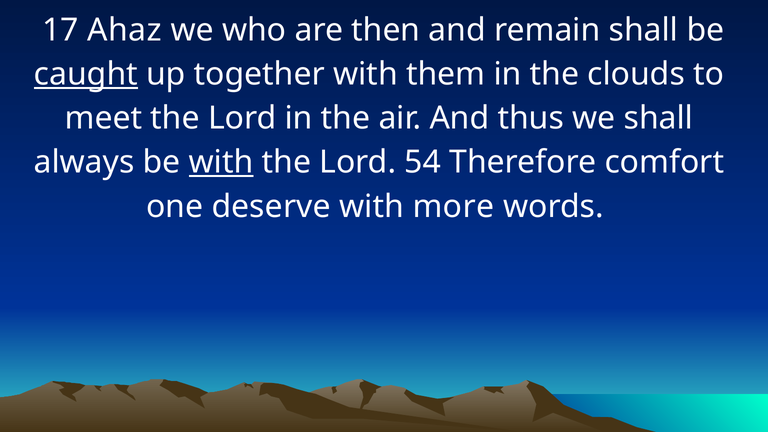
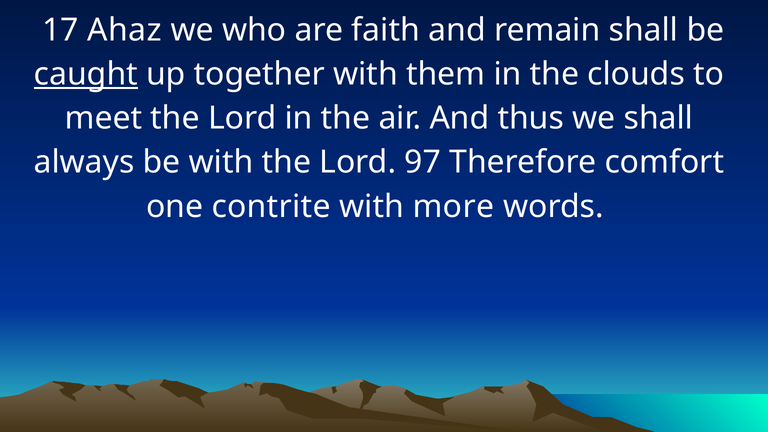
then: then -> faith (386, 30)
with underline: present -> none (221, 162)
54: 54 -> 97 (423, 162)
deserve: deserve -> contrite (271, 207)
